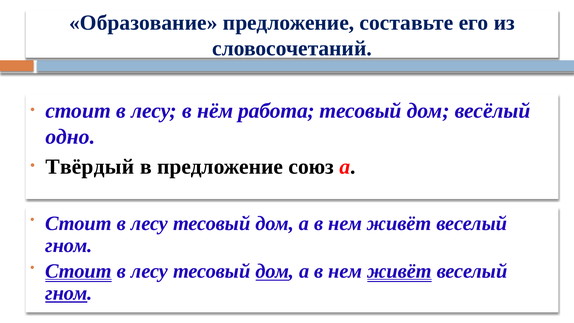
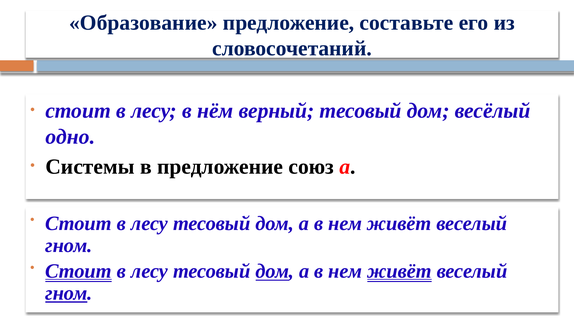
работа: работа -> верный (276, 111)
Твёрдый: Твёрдый -> Системы (90, 167)
